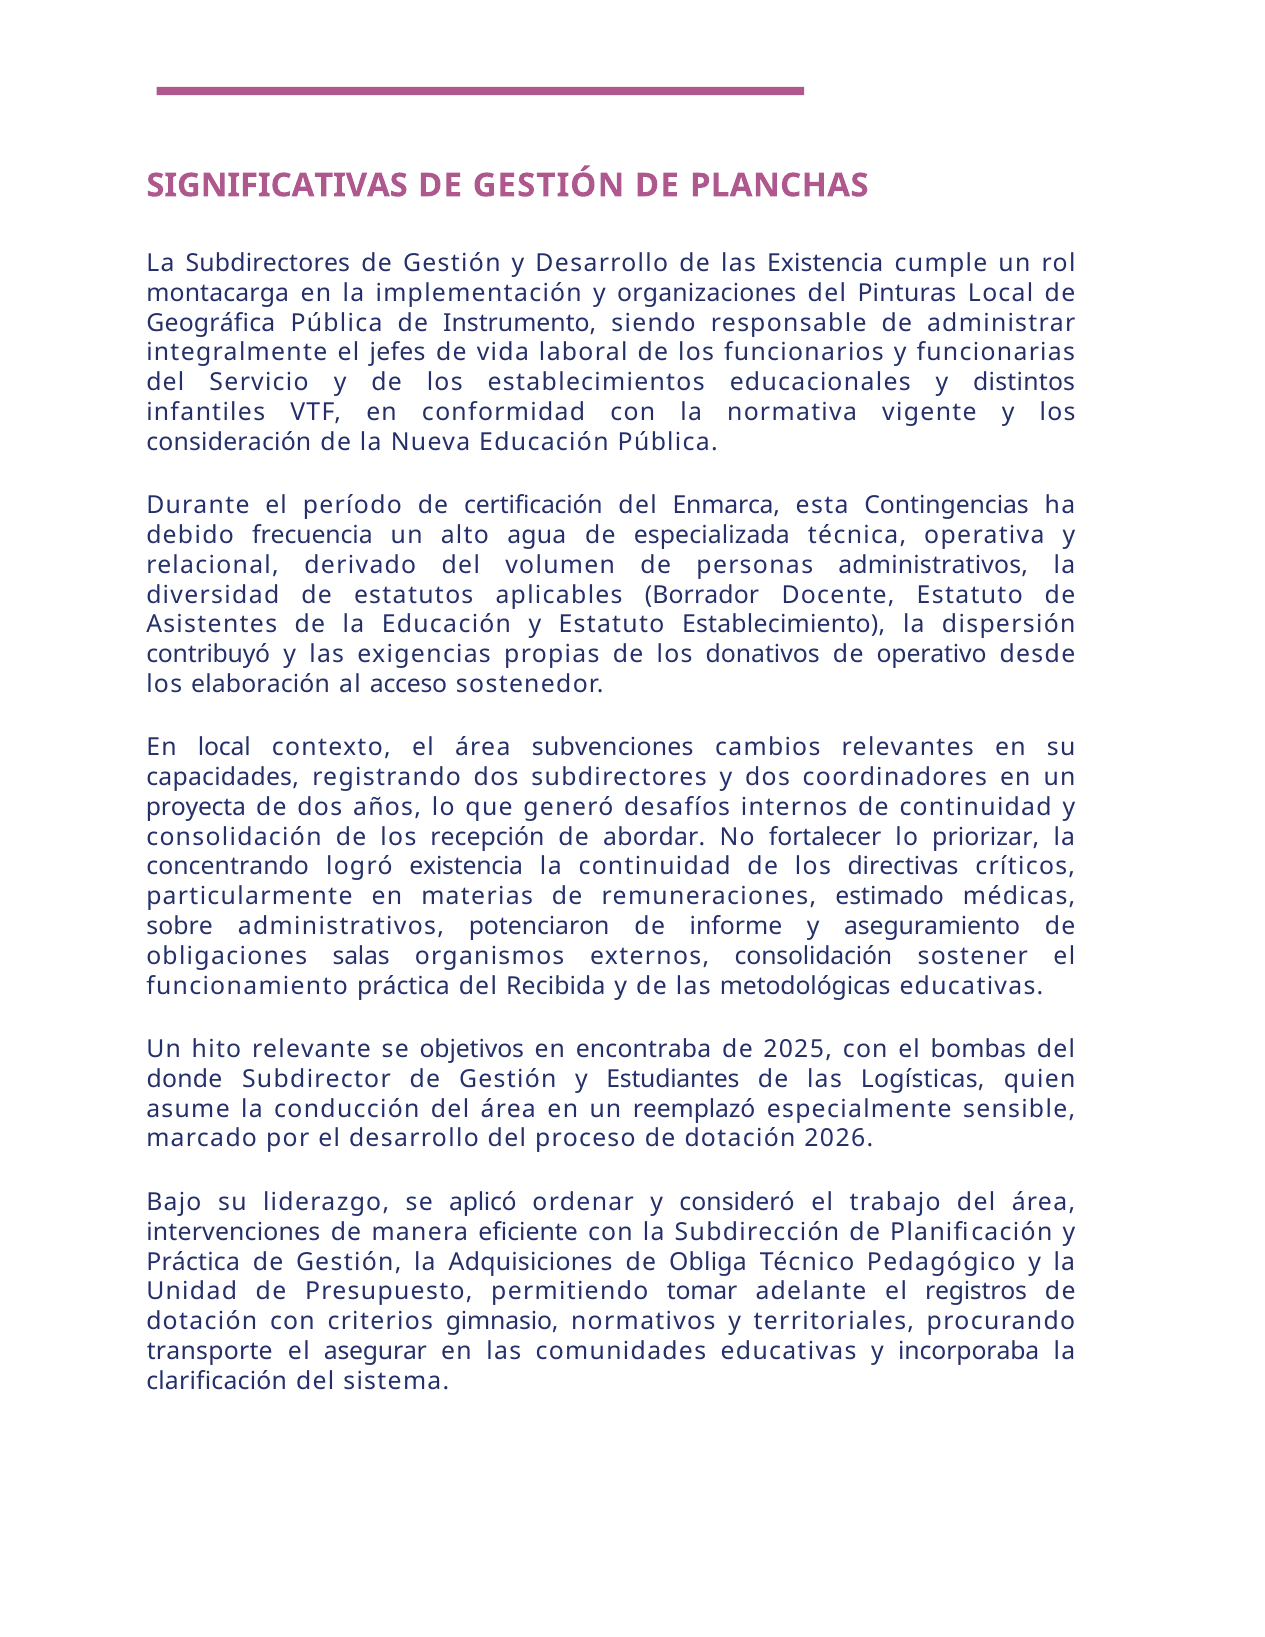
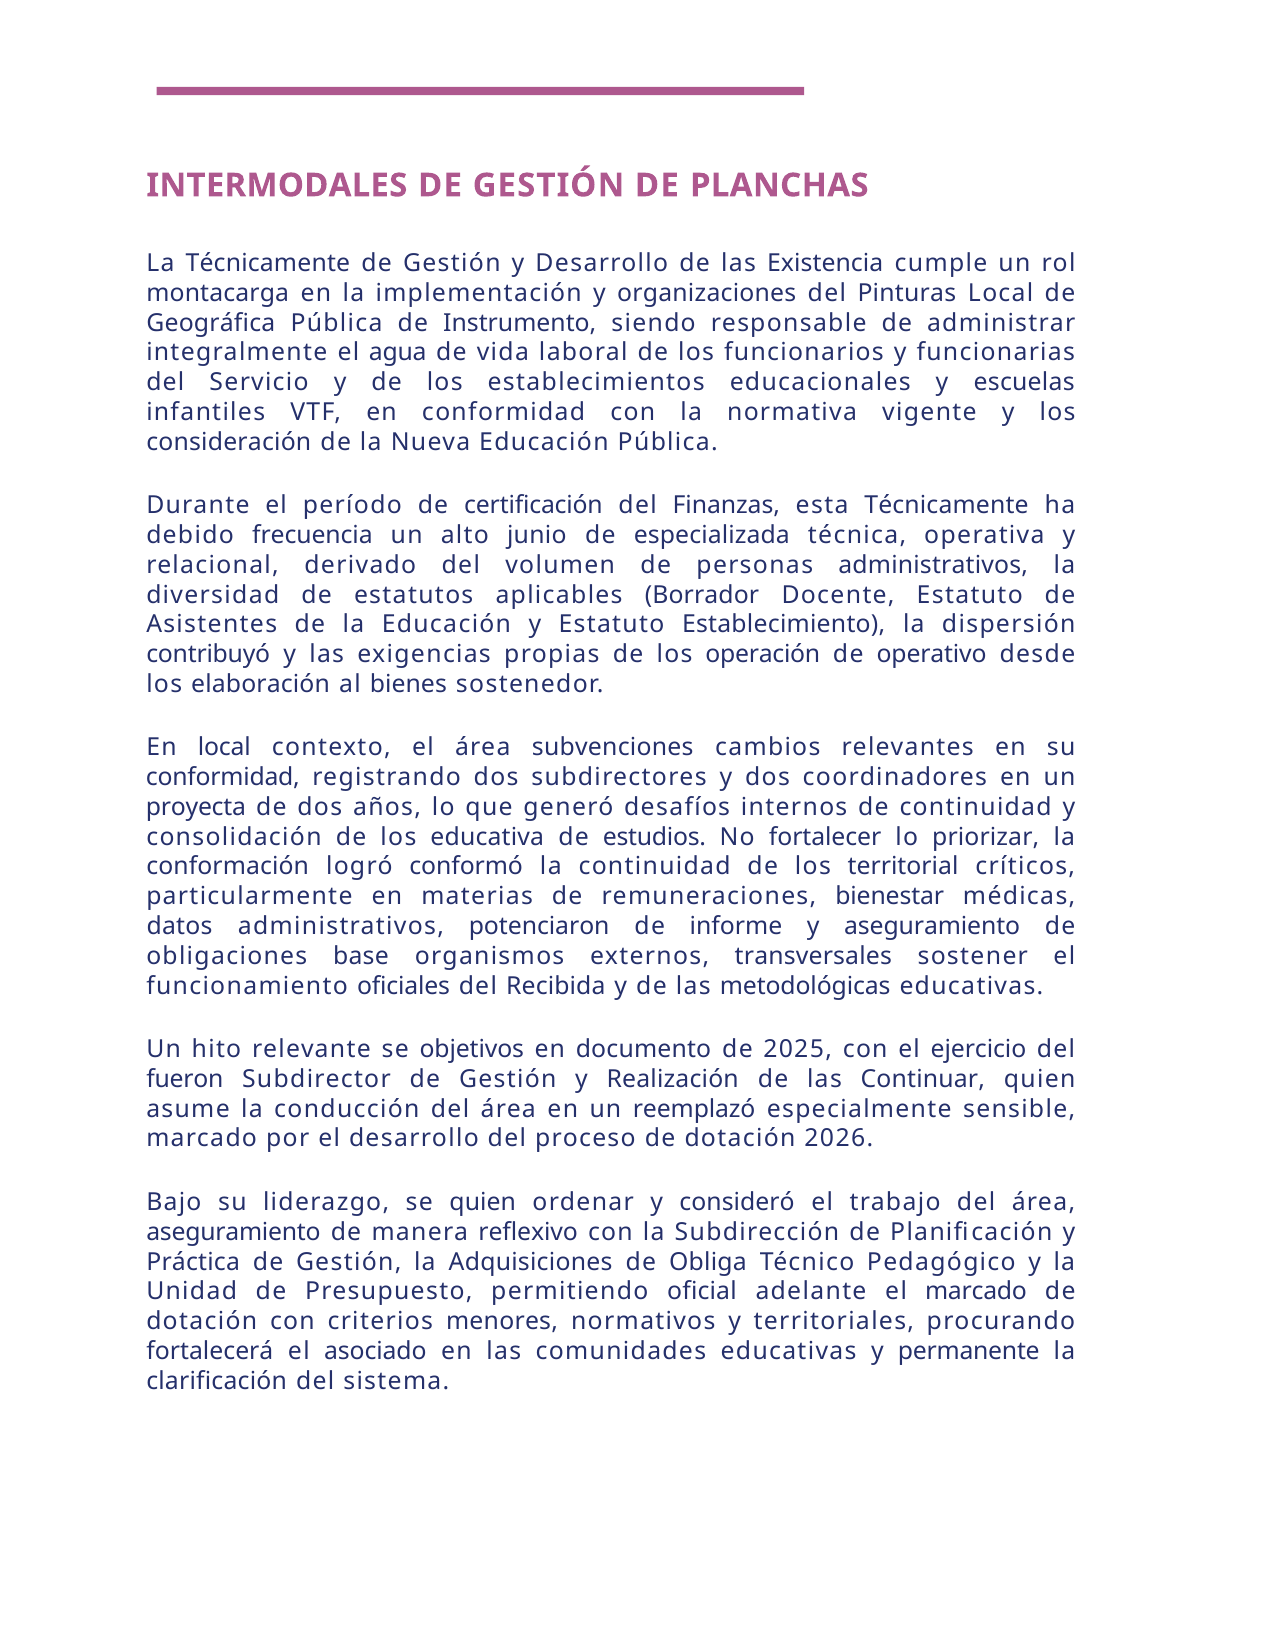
SIGNIFICATIVAS: SIGNIFICATIVAS -> INTERMODALES (277, 185)
La Subdirectores: Subdirectores -> Técnicamente (268, 263)
jefes: jefes -> agua (398, 353)
distintos: distintos -> escuelas (1024, 382)
Enmarca: Enmarca -> Finanzas (726, 506)
esta Contingencias: Contingencias -> Técnicamente (946, 506)
agua: agua -> junio (537, 535)
donativos: donativos -> operación (763, 654)
acceso: acceso -> bienes (408, 684)
capacidades: capacidades -> conformidad (223, 778)
recepción: recepción -> educativa (487, 837)
abordar: abordar -> estudios (654, 837)
concentrando: concentrando -> conformación (228, 867)
logró existencia: existencia -> conformó (466, 867)
directivas: directivas -> territorial (903, 867)
estimado: estimado -> bienestar (890, 897)
sobre: sobre -> datos (180, 926)
salas: salas -> base (361, 956)
externos consolidación: consolidación -> transversales (813, 956)
funcionamiento práctica: práctica -> oficiales (403, 986)
encontraba: encontraba -> documento (644, 1050)
bombas: bombas -> ejercicio (978, 1050)
donde: donde -> fueron (185, 1079)
Estudiantes: Estudiantes -> Realización (673, 1079)
Logísticas: Logísticas -> Continuar (923, 1079)
se aplicó: aplicó -> quien (483, 1202)
intervenciones: intervenciones -> aseguramiento (233, 1232)
eficiente: eficiente -> reflexivo (528, 1232)
tomar: tomar -> oficial (702, 1292)
el registros: registros -> marcado (976, 1292)
gimnasio: gimnasio -> menores (502, 1322)
transporte: transporte -> fortalecerá (210, 1351)
asegurar: asegurar -> asociado (375, 1351)
incorporaba: incorporaba -> permanente (969, 1351)
